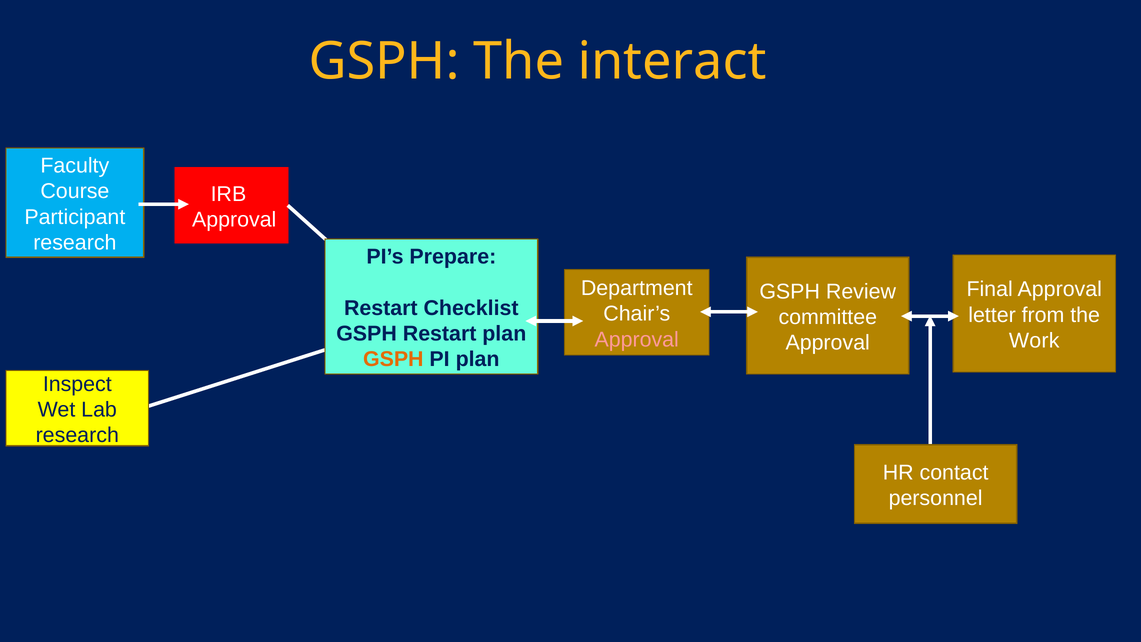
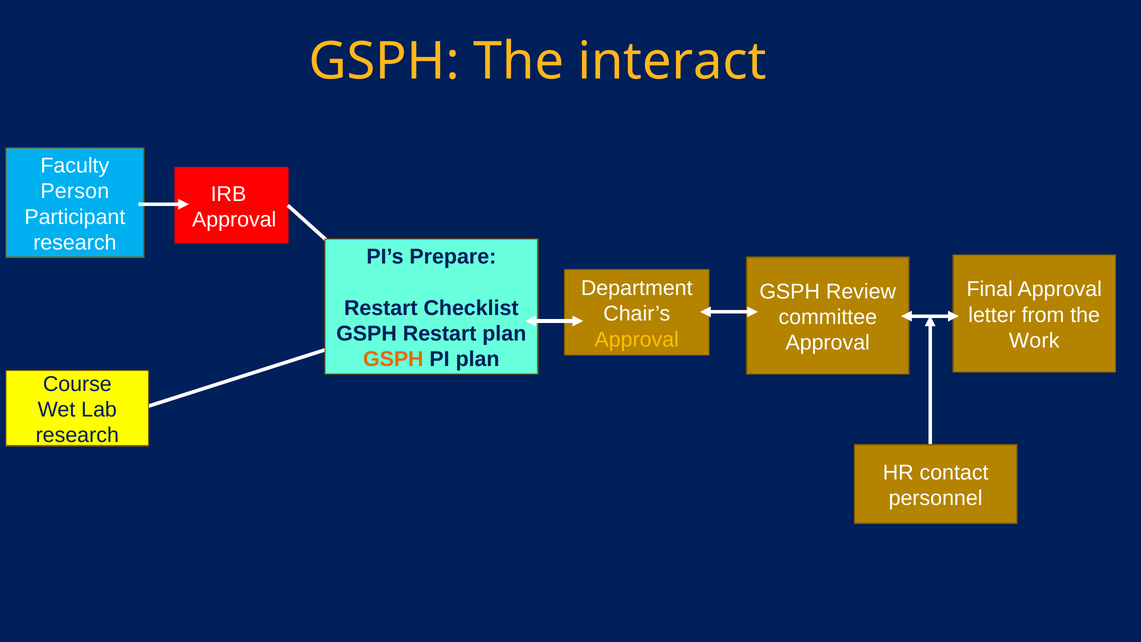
Course: Course -> Person (75, 191)
Approval colour: pink -> yellow (637, 339)
Inspect: Inspect -> Course (77, 384)
